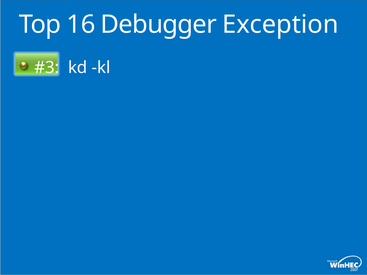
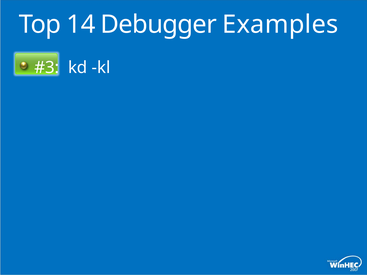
16: 16 -> 14 (81, 25)
Exception: Exception -> Examples (280, 25)
